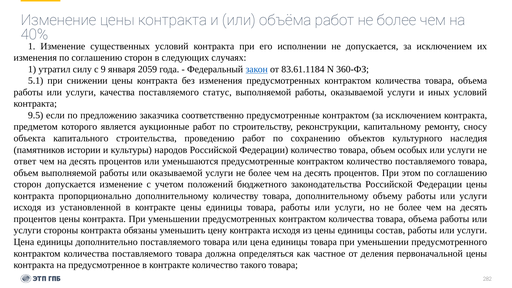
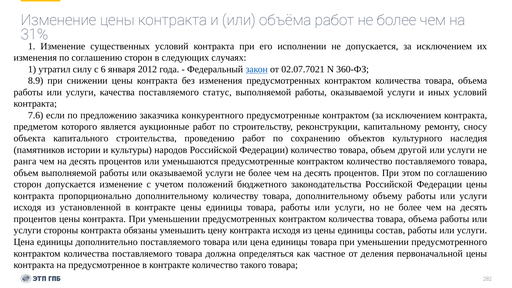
40%: 40% -> 31% (34, 34)
9: 9 -> 6 (103, 69)
2059: 2059 -> 2012 (147, 69)
83.61.1184: 83.61.1184 -> 02.07.7021 (303, 69)
5.1: 5.1 -> 8.9 (36, 81)
9.5: 9.5 -> 7.6 (36, 115)
соответственно: соответственно -> конкурентного (213, 115)
особых: особых -> другой (412, 150)
ответ: ответ -> ранга (25, 161)
